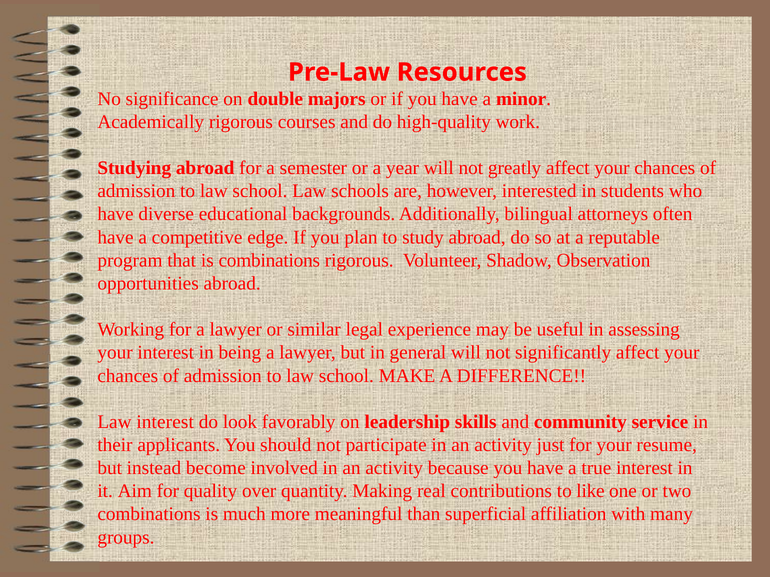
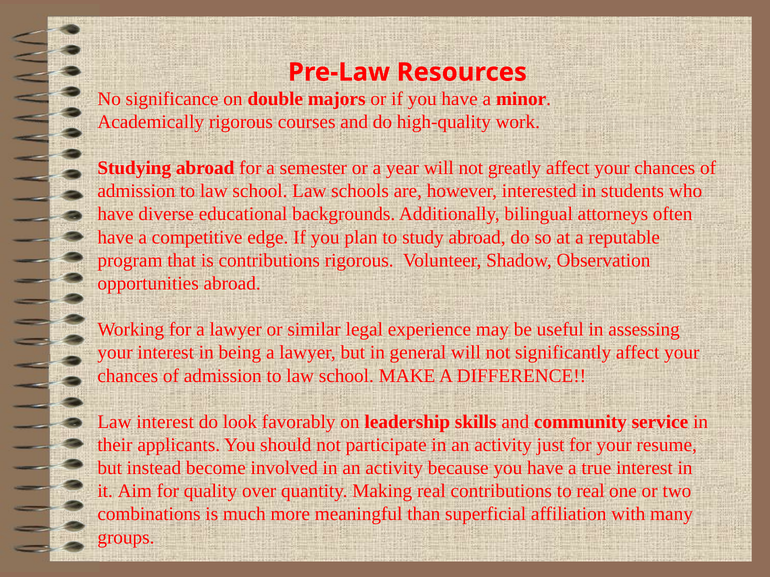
is combinations: combinations -> contributions (269, 260)
to like: like -> real (590, 491)
